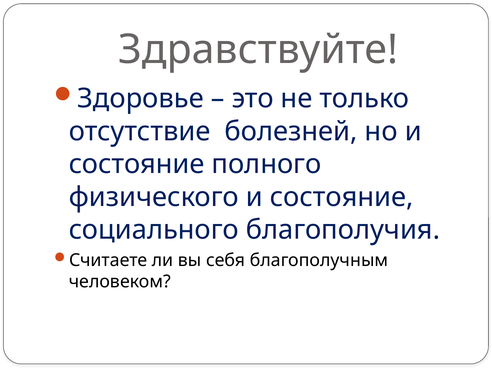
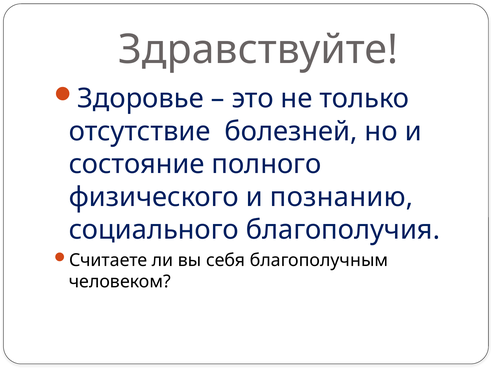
физического и состояние: состояние -> познанию (342, 197)
